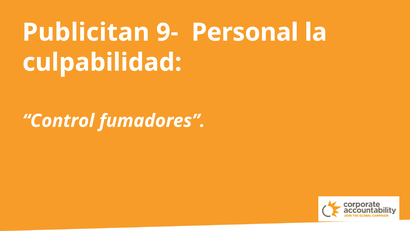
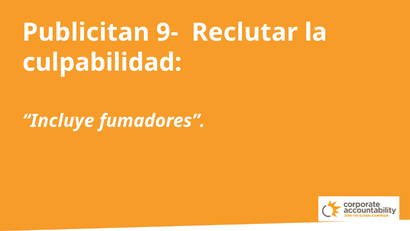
Personal: Personal -> Reclutar (245, 32)
Control: Control -> Incluye (58, 121)
